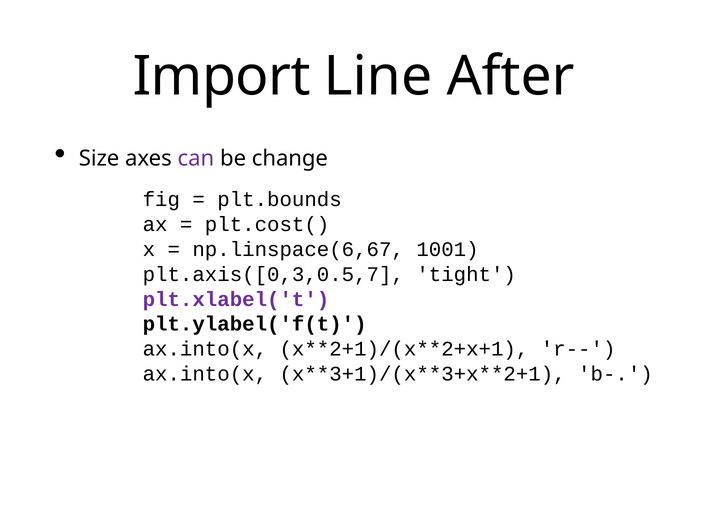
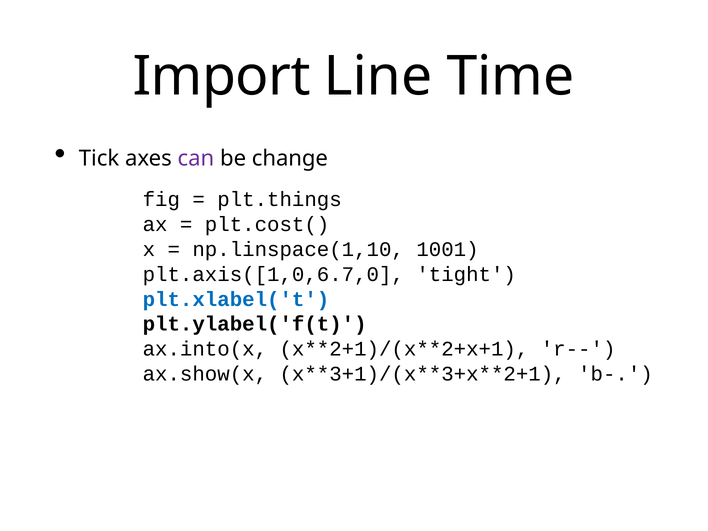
After: After -> Time (510, 76)
Size: Size -> Tick (99, 159)
plt.bounds: plt.bounds -> plt.things (280, 200)
np.linspace(6,67: np.linspace(6,67 -> np.linspace(1,10 (298, 249)
plt.axis([0,3,0.5,7: plt.axis([0,3,0.5,7 -> plt.axis([1,0,6.7,0 (273, 274)
plt.xlabel('t colour: purple -> blue (236, 299)
ax.into(x: ax.into(x -> ax.show(x (205, 374)
